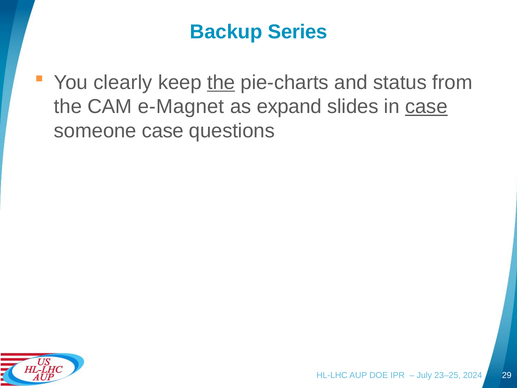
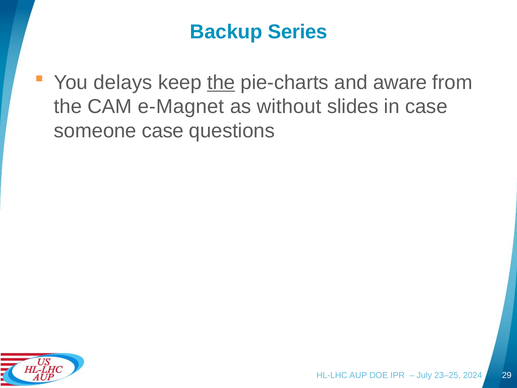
clearly: clearly -> delays (123, 82)
status: status -> aware (400, 82)
expand: expand -> without (289, 107)
case underline: present -> none (426, 107)
